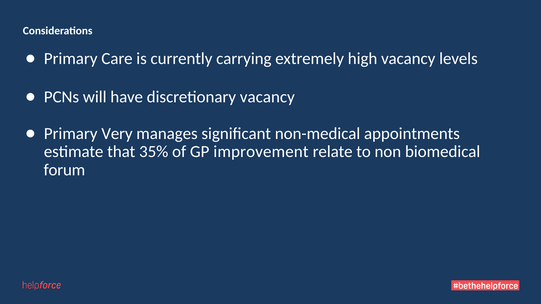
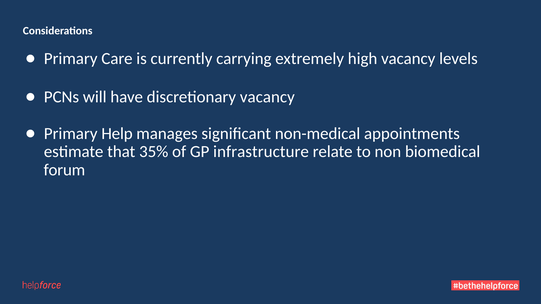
Very: Very -> Help (117, 134)
improvement: improvement -> infrastructure (261, 152)
